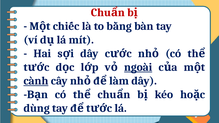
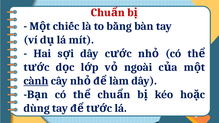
ngoài underline: present -> none (138, 67)
